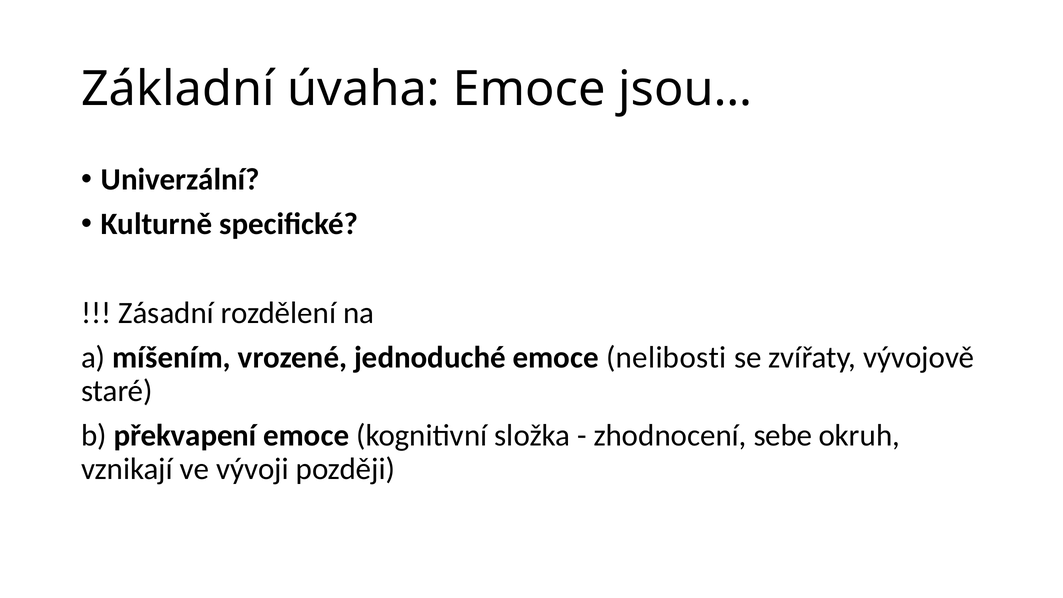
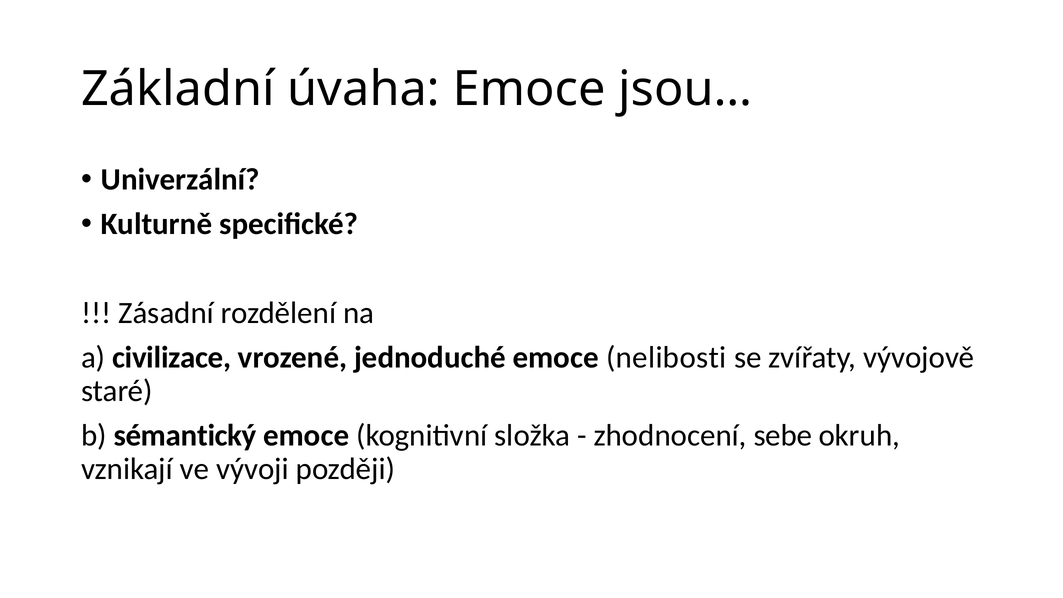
míšením: míšením -> civilizace (172, 358)
překvapení: překvapení -> sémantický (185, 436)
